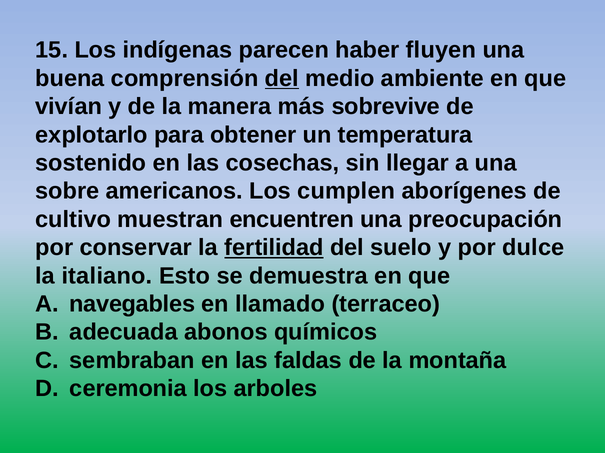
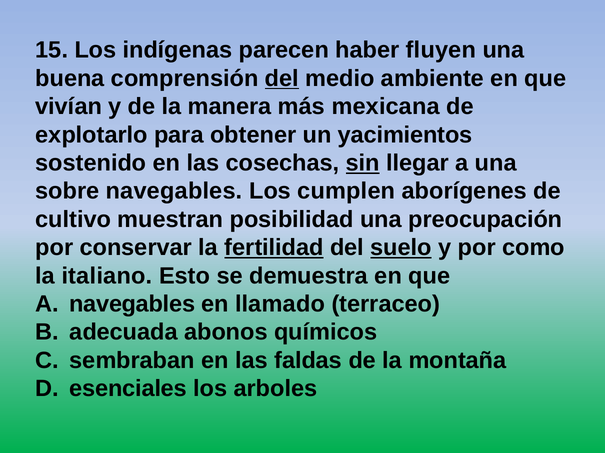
sobrevive: sobrevive -> mexicana (386, 107)
temperatura: temperatura -> yacimientos (405, 135)
sin underline: none -> present (363, 163)
sobre americanos: americanos -> navegables (174, 192)
encuentren: encuentren -> posibilidad (292, 220)
suelo underline: none -> present (401, 248)
dulce: dulce -> como (533, 248)
ceremonia: ceremonia -> esenciales (128, 389)
